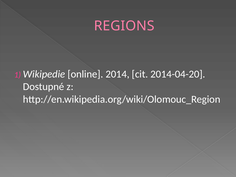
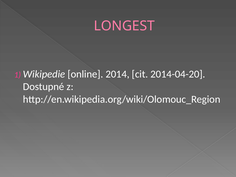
REGIONS: REGIONS -> LONGEST (124, 26)
